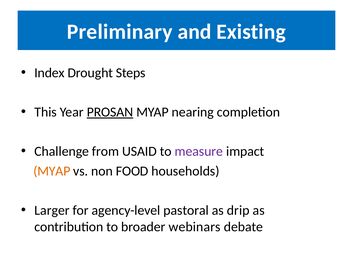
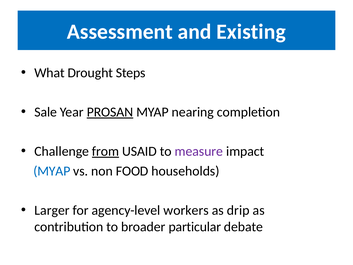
Preliminary: Preliminary -> Assessment (120, 32)
Index: Index -> What (50, 73)
This: This -> Sale (46, 112)
from underline: none -> present (105, 151)
MYAP colour: orange -> blue (52, 171)
pastoral: pastoral -> workers (186, 210)
webinars: webinars -> particular (195, 227)
